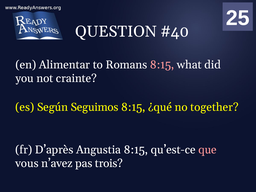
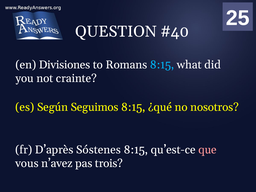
Alimentar: Alimentar -> Divisiones (65, 65)
8:15 colour: pink -> light blue (162, 65)
together: together -> nosotros (215, 107)
Angustia: Angustia -> Sóstenes (98, 150)
